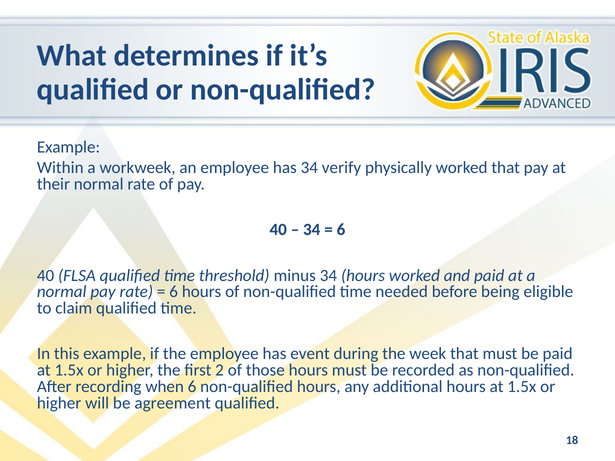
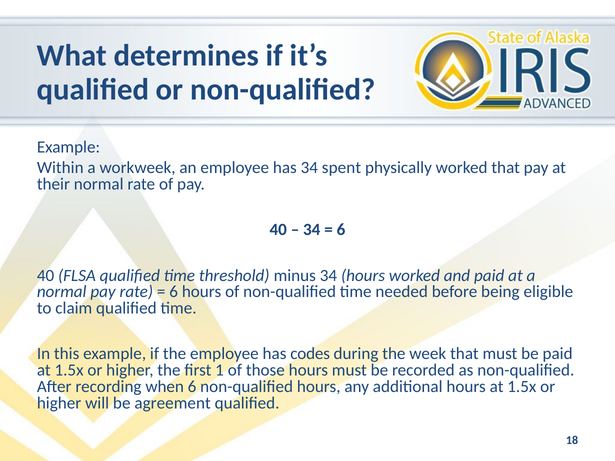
verify: verify -> spent (341, 168)
event: event -> codes (310, 354)
2: 2 -> 1 (220, 370)
